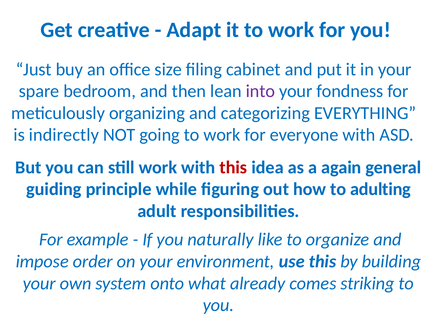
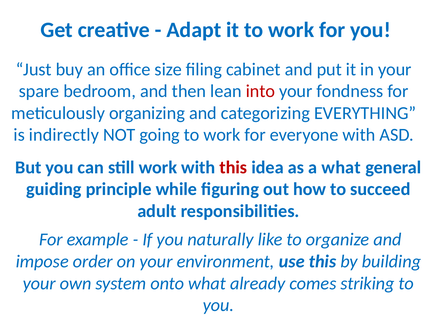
into colour: purple -> red (260, 91)
a again: again -> what (341, 167)
adulting: adulting -> succeed (380, 189)
